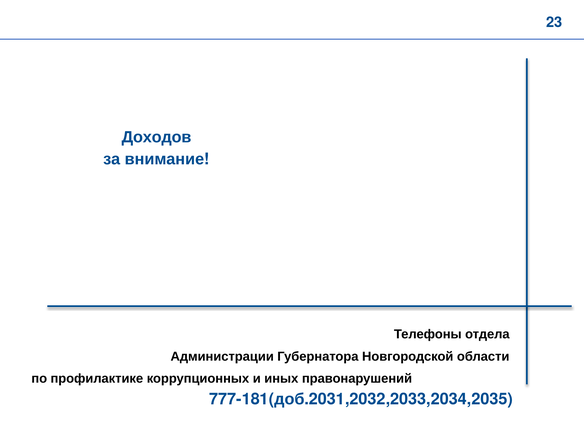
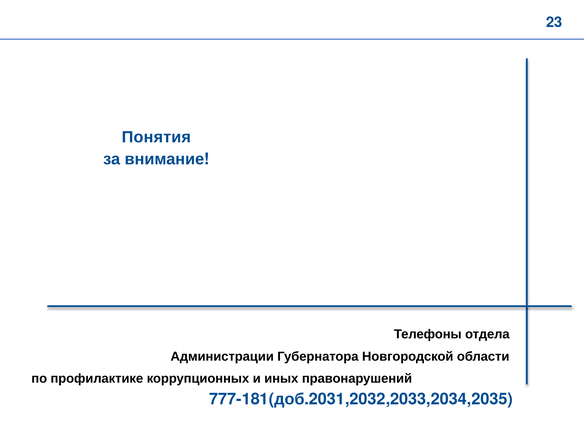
Доходов: Доходов -> Понятия (156, 137)
